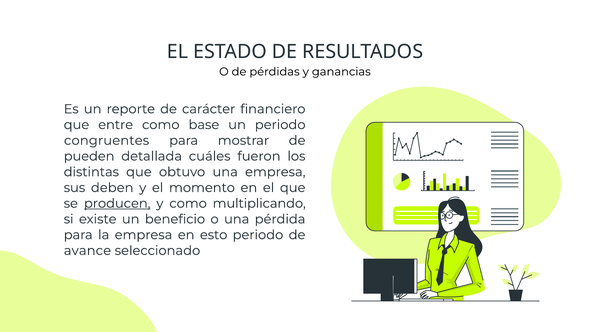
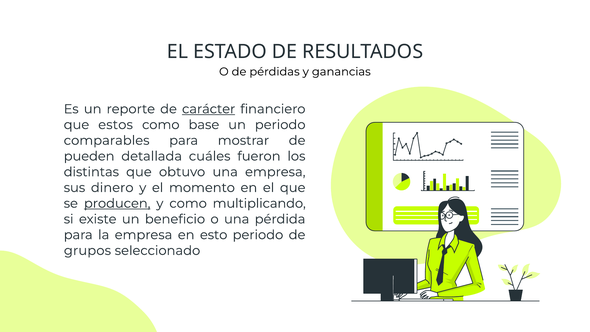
carácter underline: none -> present (209, 109)
entre: entre -> estos (116, 125)
congruentes: congruentes -> comparables (107, 140)
deben: deben -> dinero (112, 188)
avance: avance -> grupos (87, 251)
